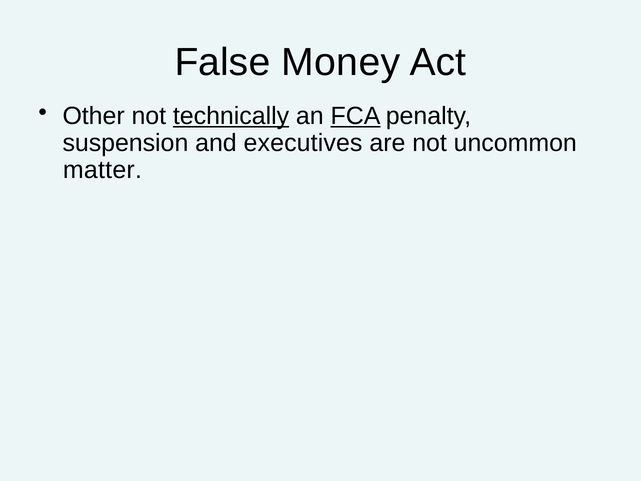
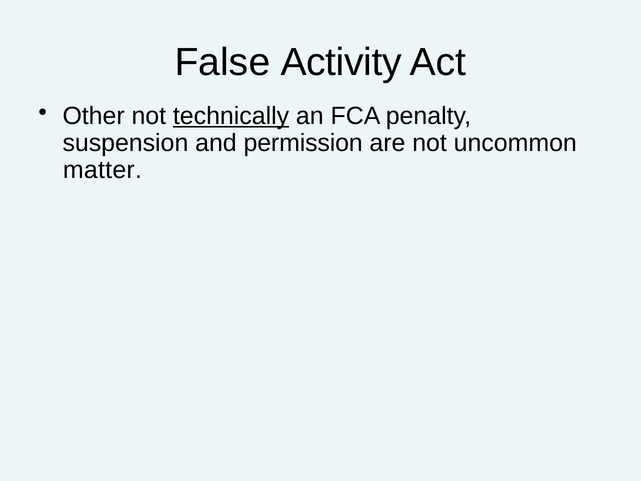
Money: Money -> Activity (341, 62)
FCA underline: present -> none (355, 116)
executives: executives -> permission (303, 143)
